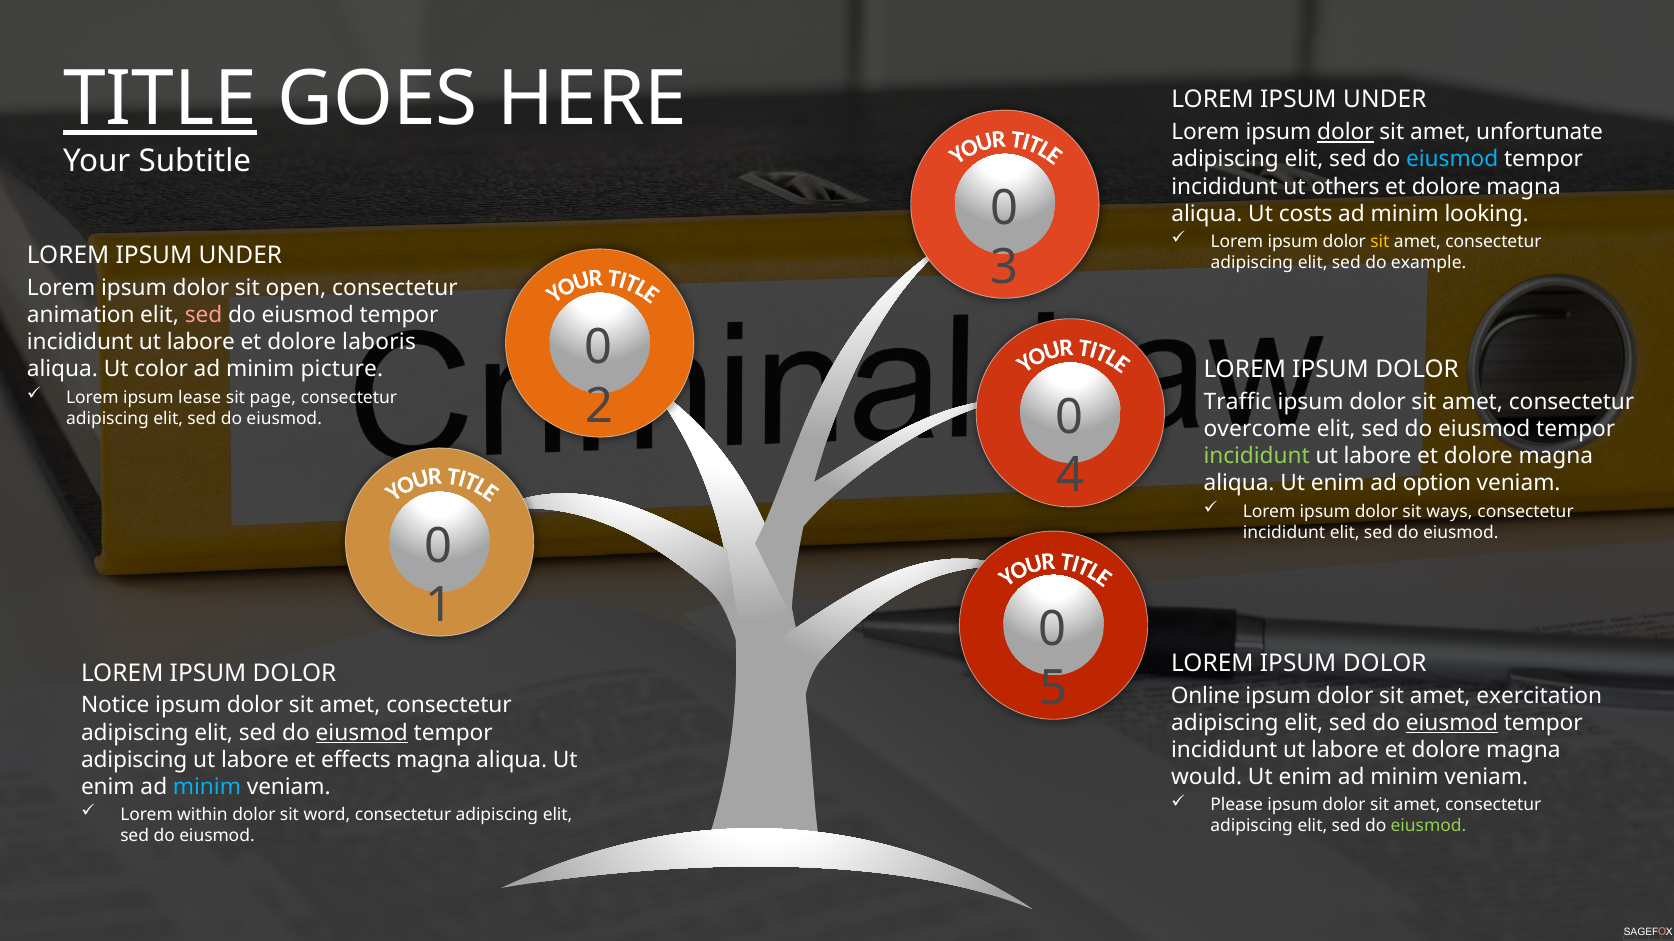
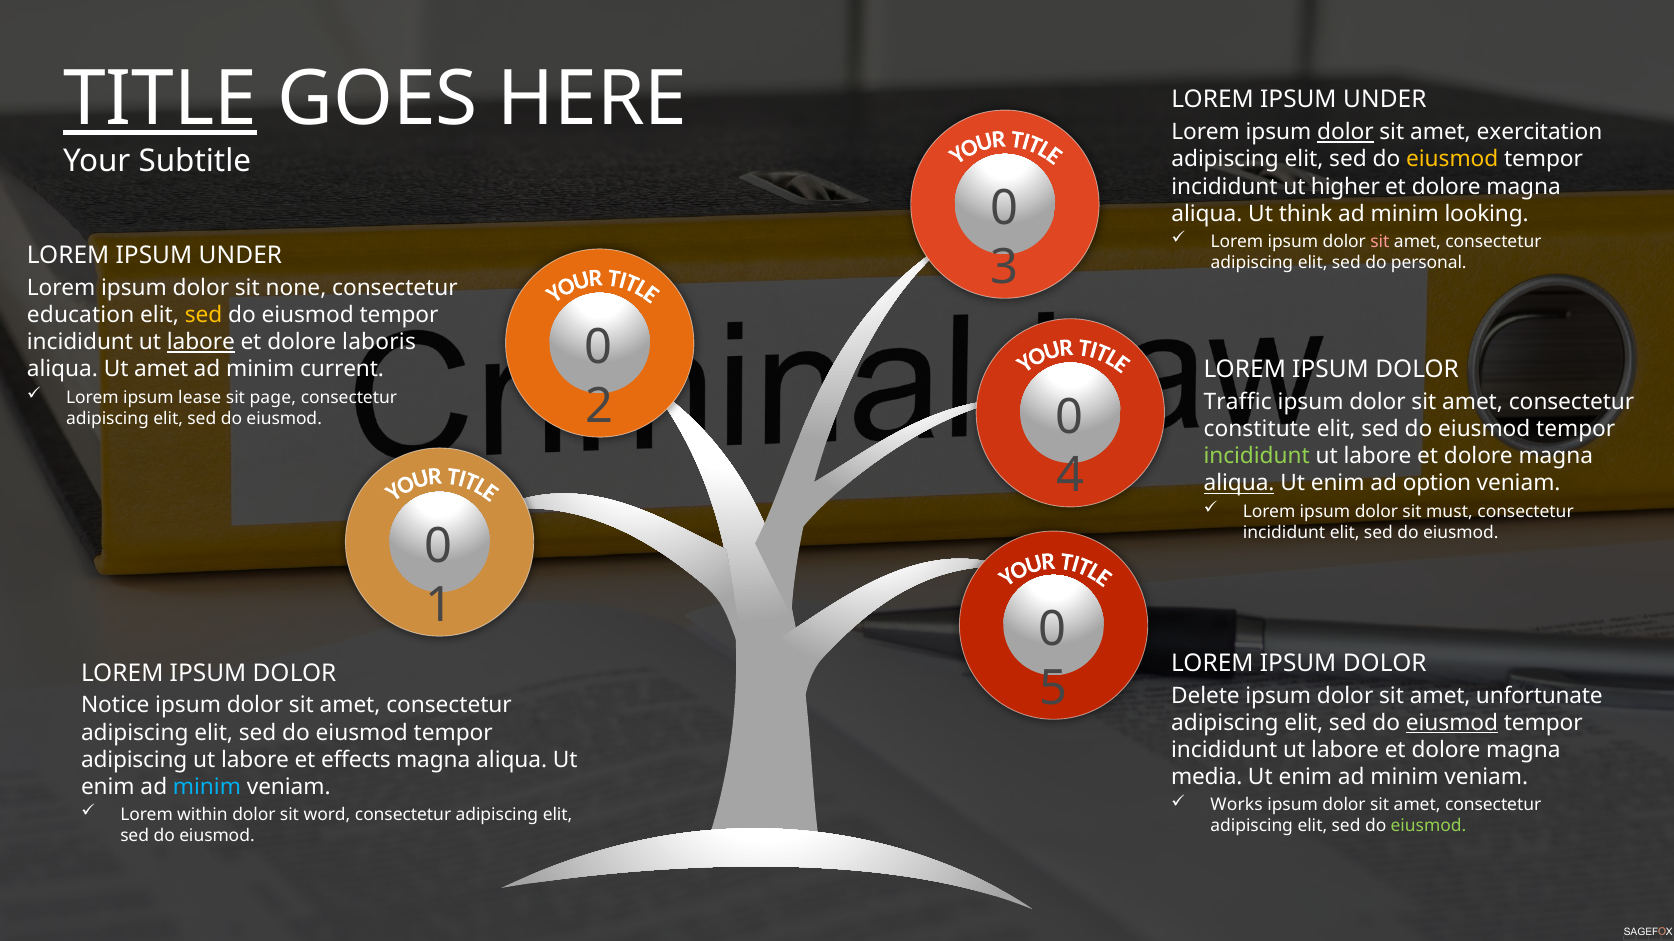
unfortunate: unfortunate -> exercitation (1539, 132)
eiusmod colour: light blue -> yellow (1452, 160)
others: others -> higher (1345, 187)
costs: costs -> think (1306, 214)
sit colour: yellow -> pink (1380, 242)
example: example -> personal (1429, 263)
open: open -> none (296, 288)
animation: animation -> education (81, 315)
sed colour: pink -> yellow (204, 315)
labore underline: none -> present (201, 342)
Ut color: color -> amet (161, 370)
picture: picture -> current (342, 370)
overcome: overcome -> constitute (1257, 429)
aliqua underline: none -> present (1239, 484)
ways: ways -> must (1449, 512)
Online: Online -> Delete (1205, 696)
exercitation: exercitation -> unfortunate (1539, 696)
eiusmod underline: present -> none (362, 733)
would: would -> media (1207, 778)
Please: Please -> Works (1237, 806)
